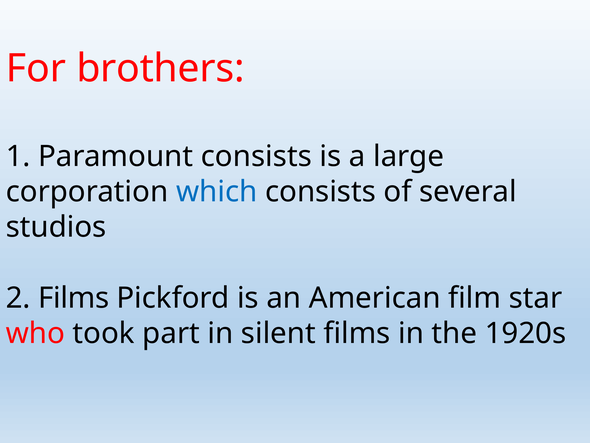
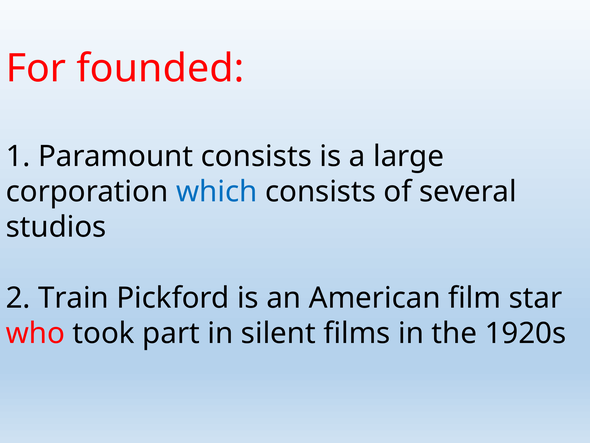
brothers: brothers -> founded (160, 68)
2 Films: Films -> Train (74, 298)
